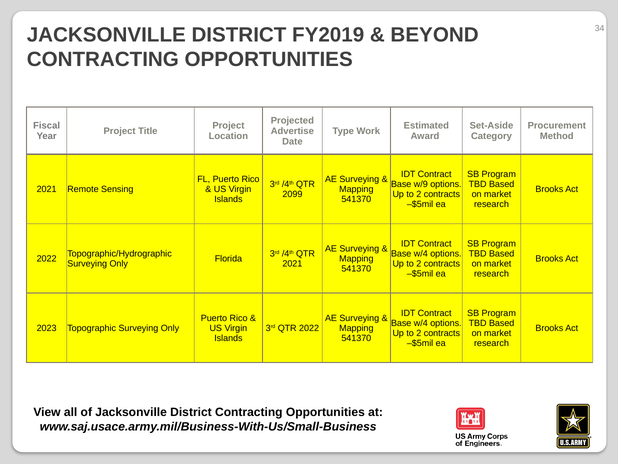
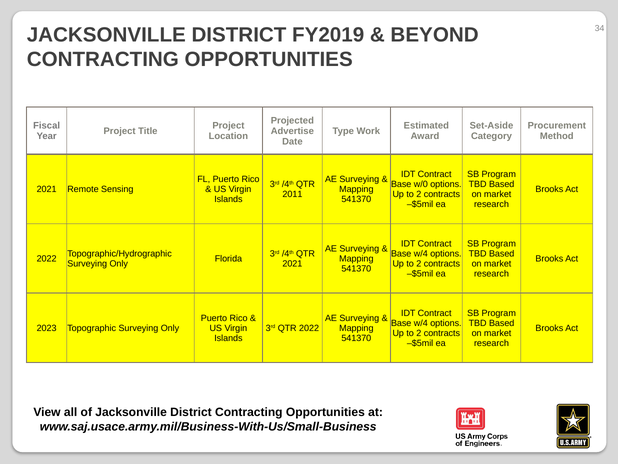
w/9: w/9 -> w/0 (421, 184)
2099: 2099 -> 2011 (292, 194)
